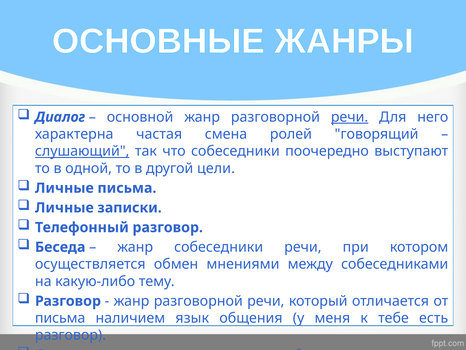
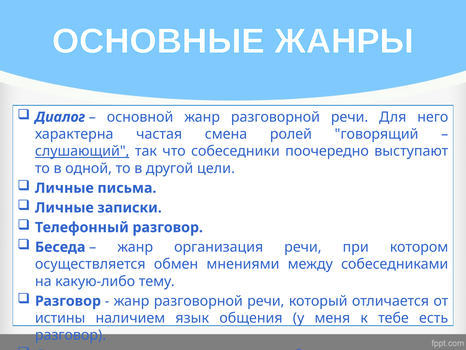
речи underline: present -> none (350, 117)
жанр собеседники: собеседники -> организация (219, 247)
письма: письма -> истины (60, 318)
